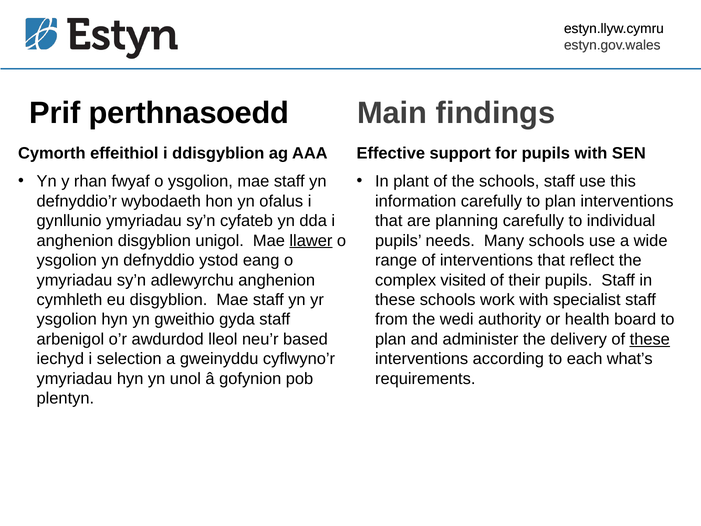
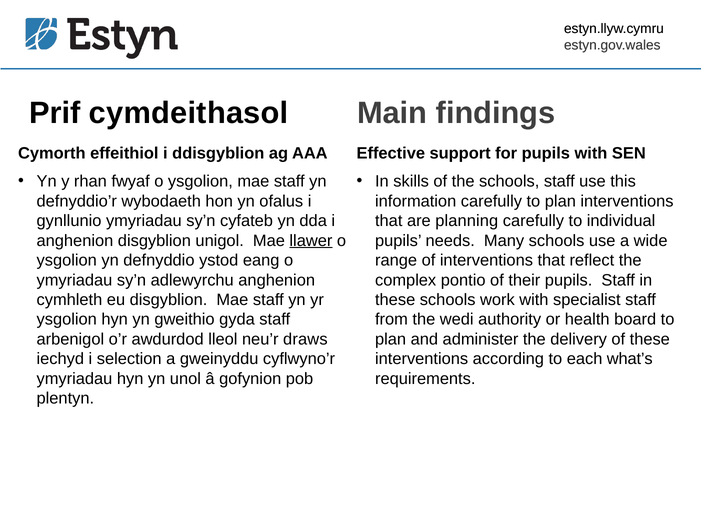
perthnasoedd: perthnasoedd -> cymdeithasol (189, 113)
plant: plant -> skills (411, 181)
visited: visited -> pontio (463, 280)
based: based -> draws (305, 339)
these underline: present -> none (650, 339)
